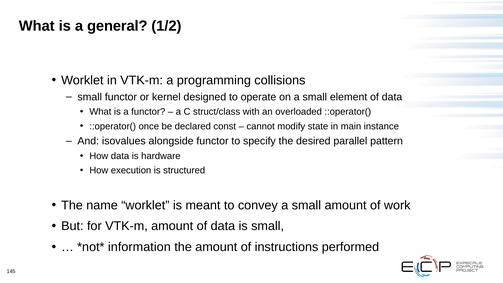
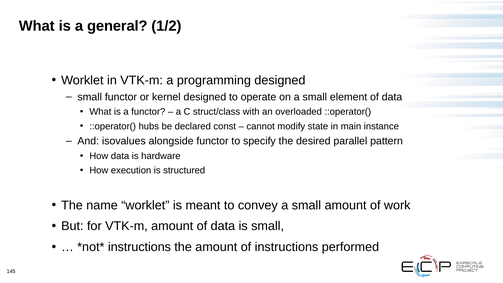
programming collisions: collisions -> designed (280, 80)
once: once -> hubs (149, 126)
information: information -> instructions (139, 247)
